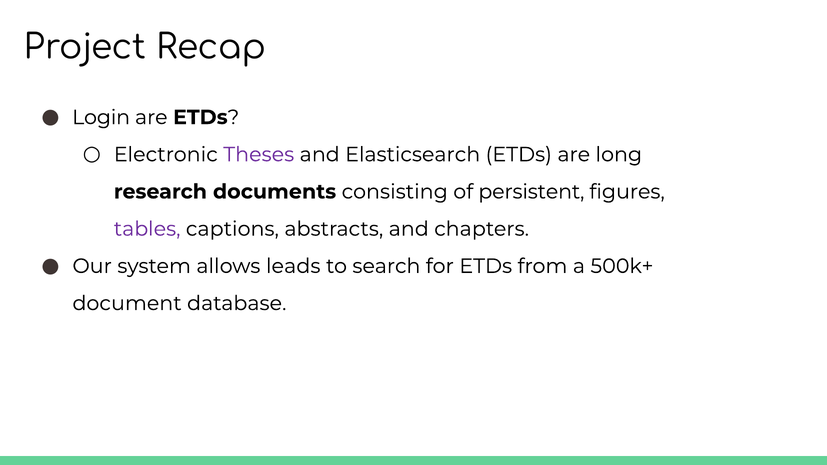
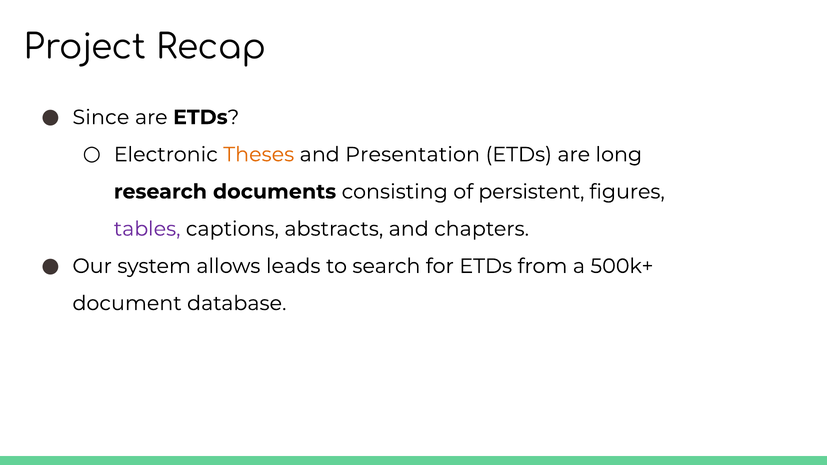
Login: Login -> Since (101, 117)
Theses colour: purple -> orange (259, 155)
Elasticsearch: Elasticsearch -> Presentation (413, 155)
